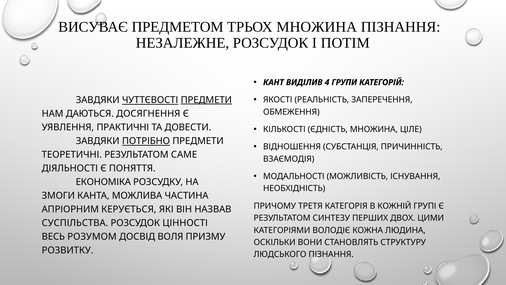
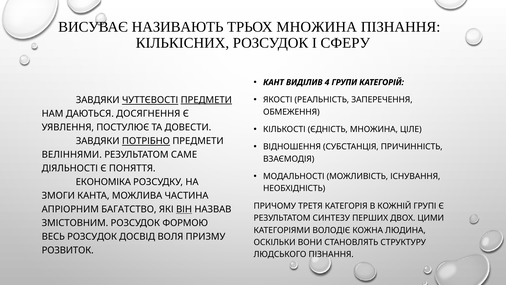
ПРЕДМЕТОМ: ПРЕДМЕТОМ -> НАЗИВАЮТЬ (178, 27)
НЕЗАЛЕЖНЕ: НЕЗАЛЕЖНЕ -> КІЛЬКІСНИХ (182, 43)
ПОТІМ: ПОТІМ -> СФЕРУ (345, 43)
ПРАКТИЧНІ: ПРАКТИЧНІ -> ПОСТУЛЮЄ (123, 127)
ТЕОРЕТИЧНІ: ТЕОРЕТИЧНІ -> ВЕЛІННЯМИ (72, 154)
КЕРУЄТЬСЯ: КЕРУЄТЬСЯ -> БАГАТСТВО (129, 209)
ВІН underline: none -> present (184, 209)
СУСПІЛЬСТВА: СУСПІЛЬСТВА -> ЗМІСТОВНИМ (75, 223)
ЦІННОСТІ: ЦІННОСТІ -> ФОРМОЮ (185, 223)
ВЕСЬ РОЗУМОМ: РОЗУМОМ -> РОЗСУДОК (92, 236)
РОЗВИТКУ: РОЗВИТКУ -> РОЗВИТОК (68, 250)
